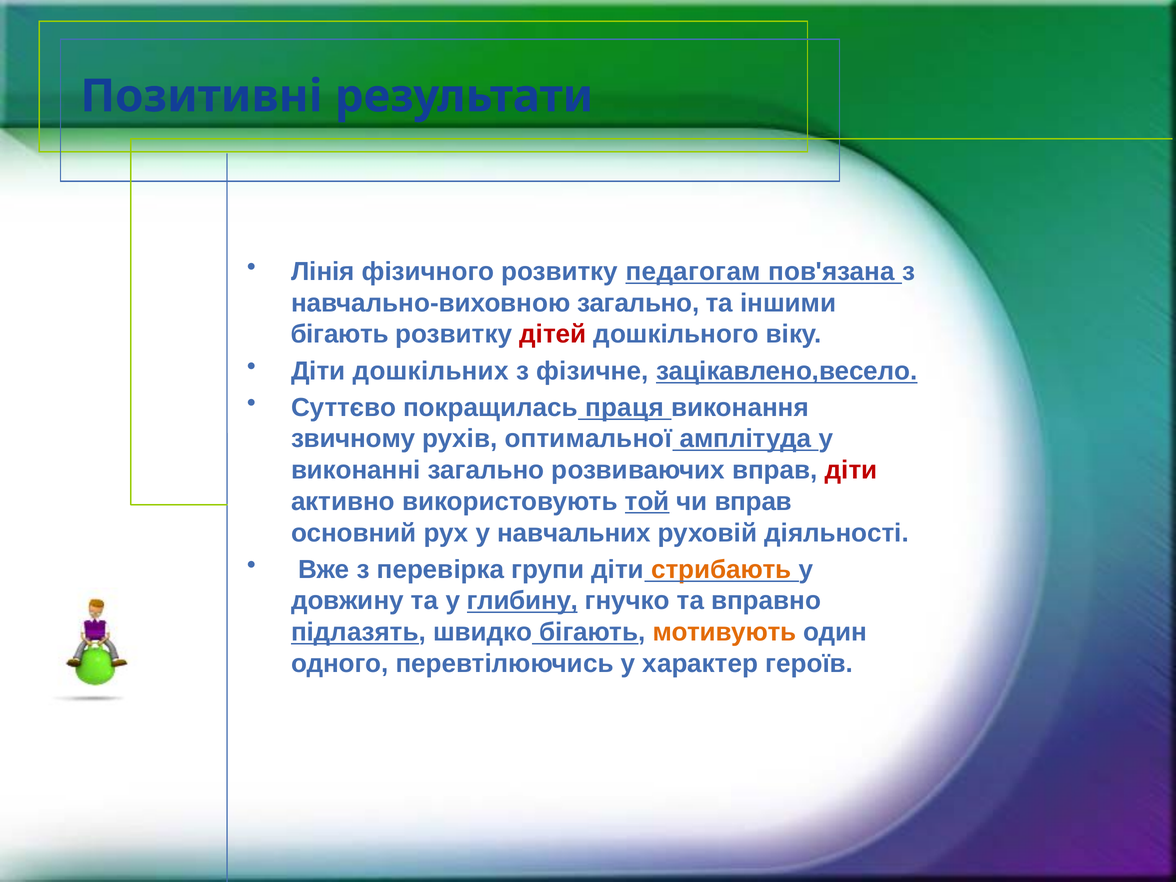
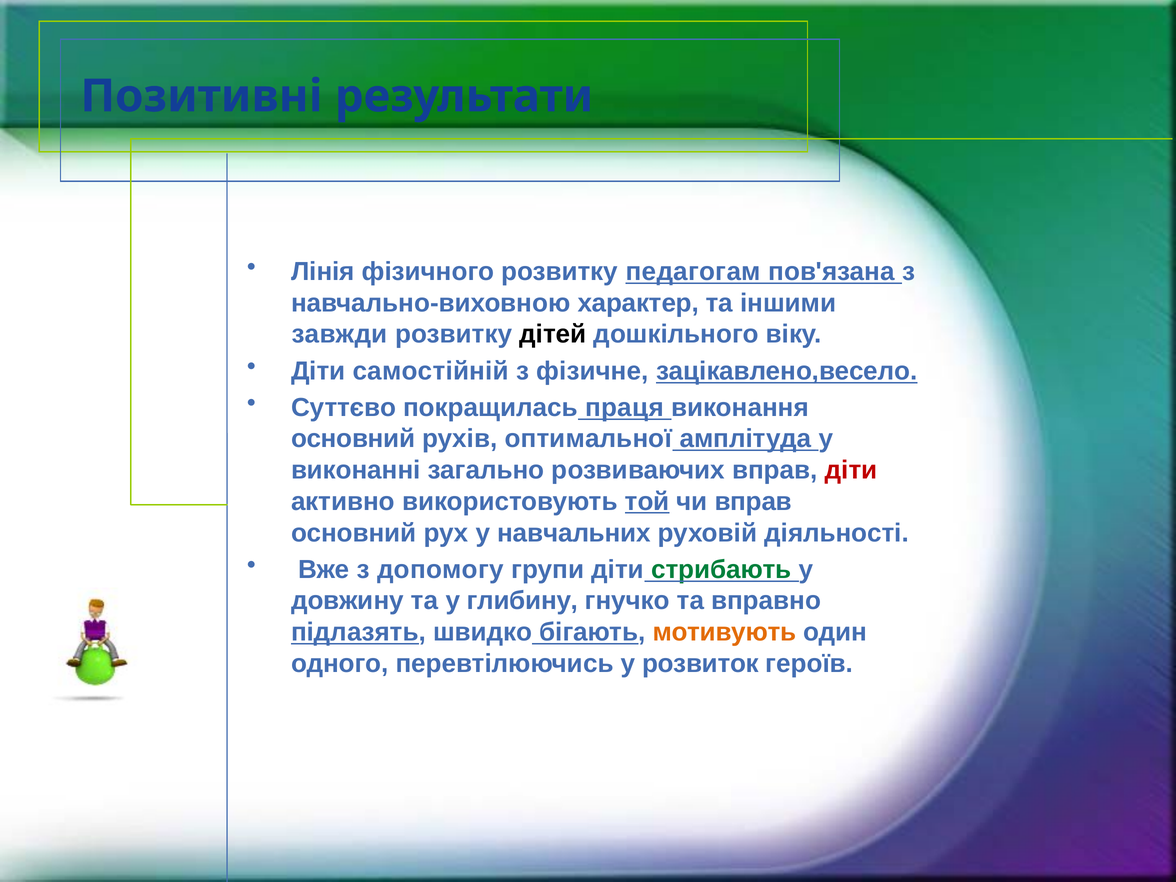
навчально-виховною загально: загально -> характер (638, 303)
бігають: бігають -> завжди (339, 334)
дітей colour: red -> black (553, 334)
дошкільних: дошкільних -> самостійній (431, 371)
звичному: звичному -> основний (353, 439)
перевірка: перевірка -> допомогу (440, 569)
стрибають colour: orange -> green (721, 569)
глибину underline: present -> none (522, 601)
характер: характер -> розвиток (700, 664)
